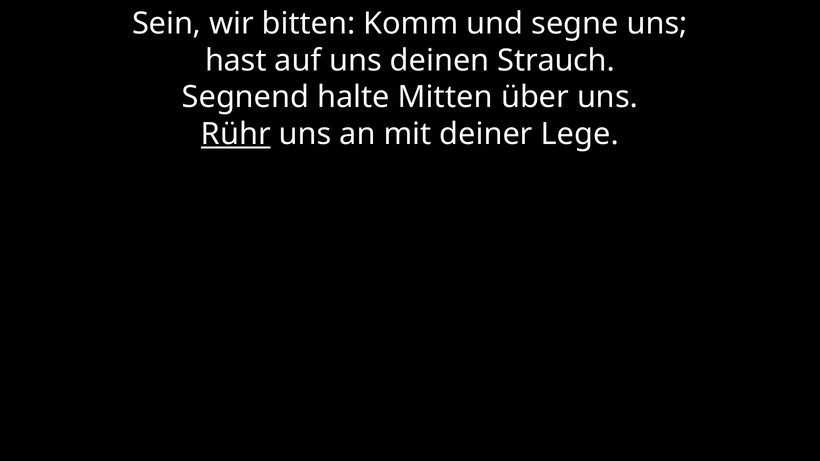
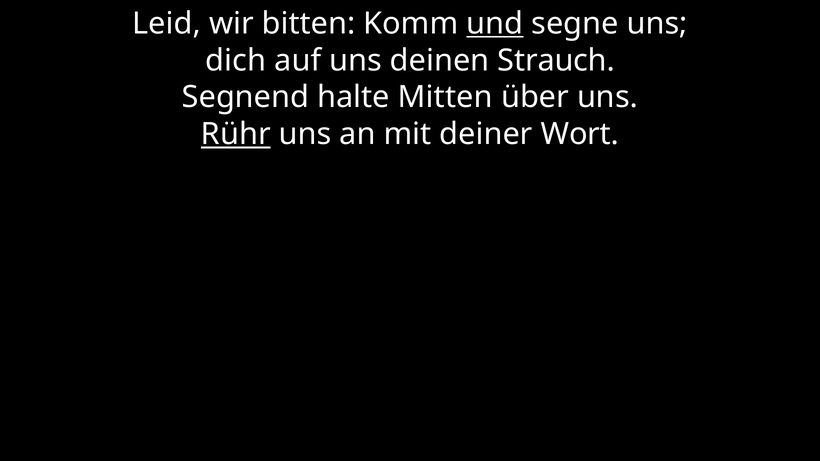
Sein: Sein -> Leid (167, 24)
und underline: none -> present (495, 24)
hast: hast -> dich (236, 61)
Lege: Lege -> Wort (580, 134)
